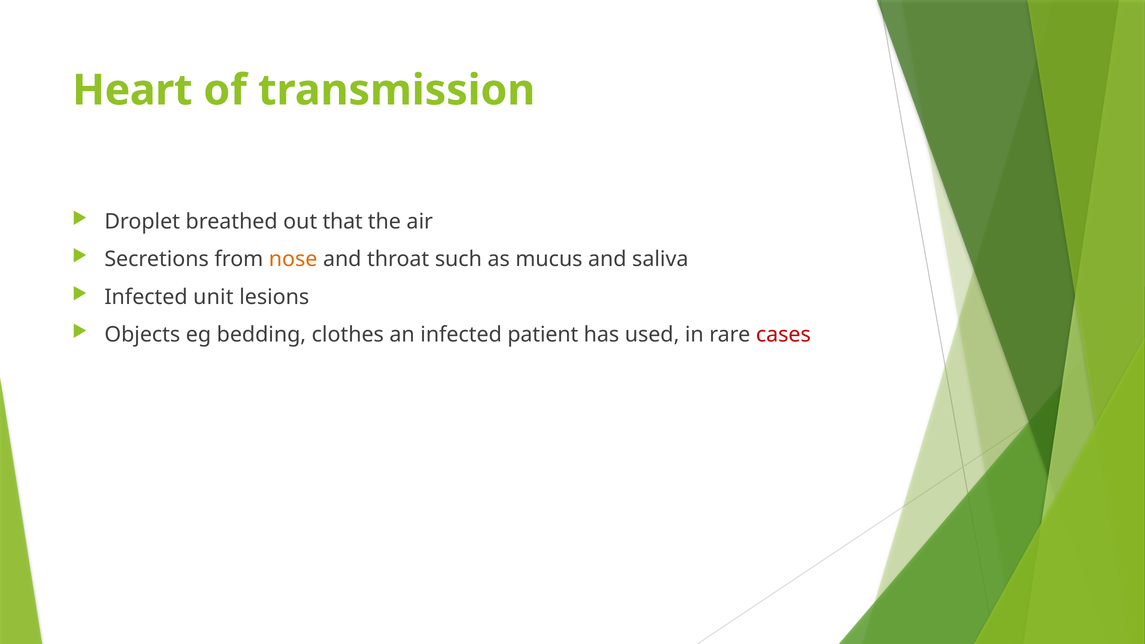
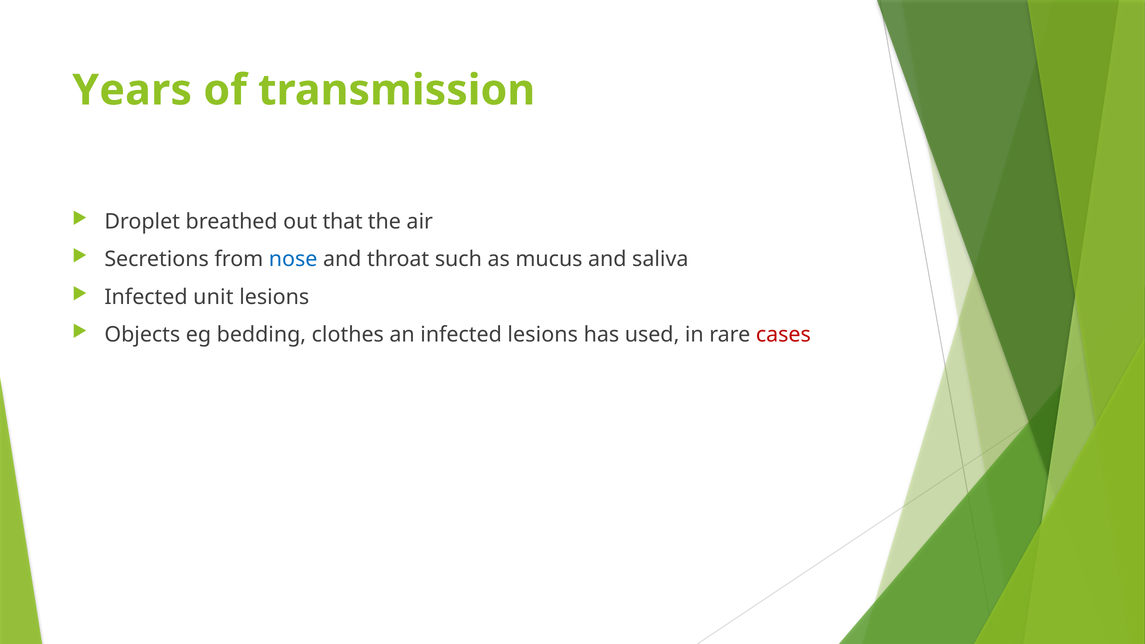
Heart: Heart -> Years (132, 90)
nose colour: orange -> blue (293, 259)
infected patient: patient -> lesions (543, 335)
